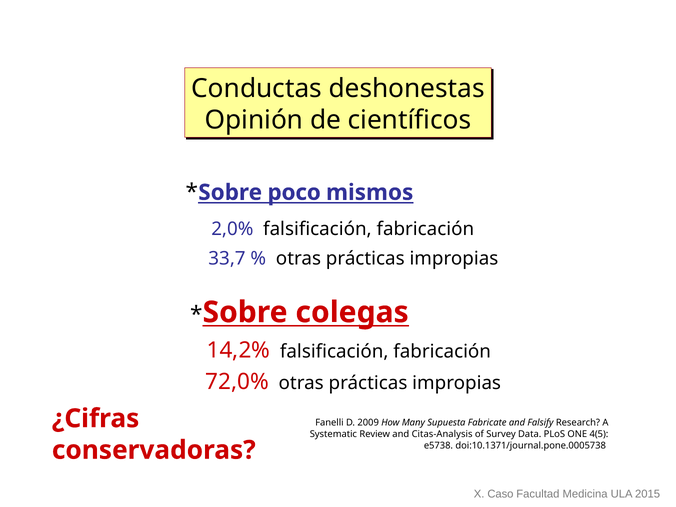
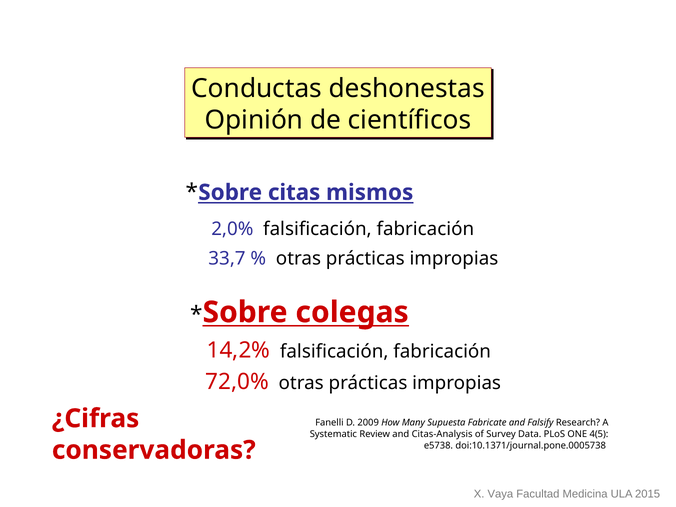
poco: poco -> citas (294, 192)
Caso: Caso -> Vaya (500, 494)
